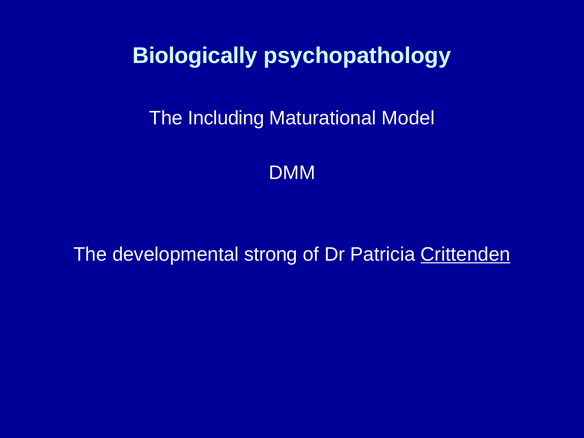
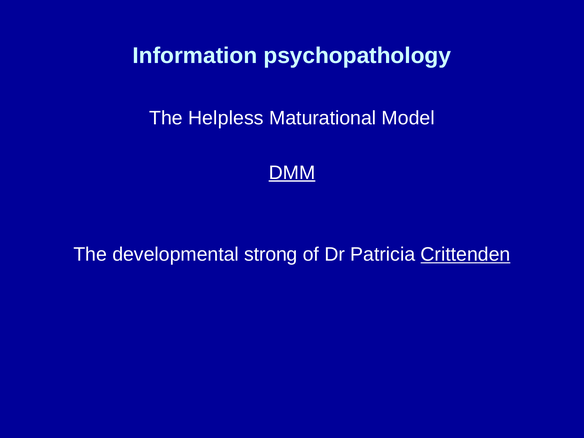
Biologically: Biologically -> Information (195, 56)
Including: Including -> Helpless (226, 118)
DMM underline: none -> present (292, 173)
